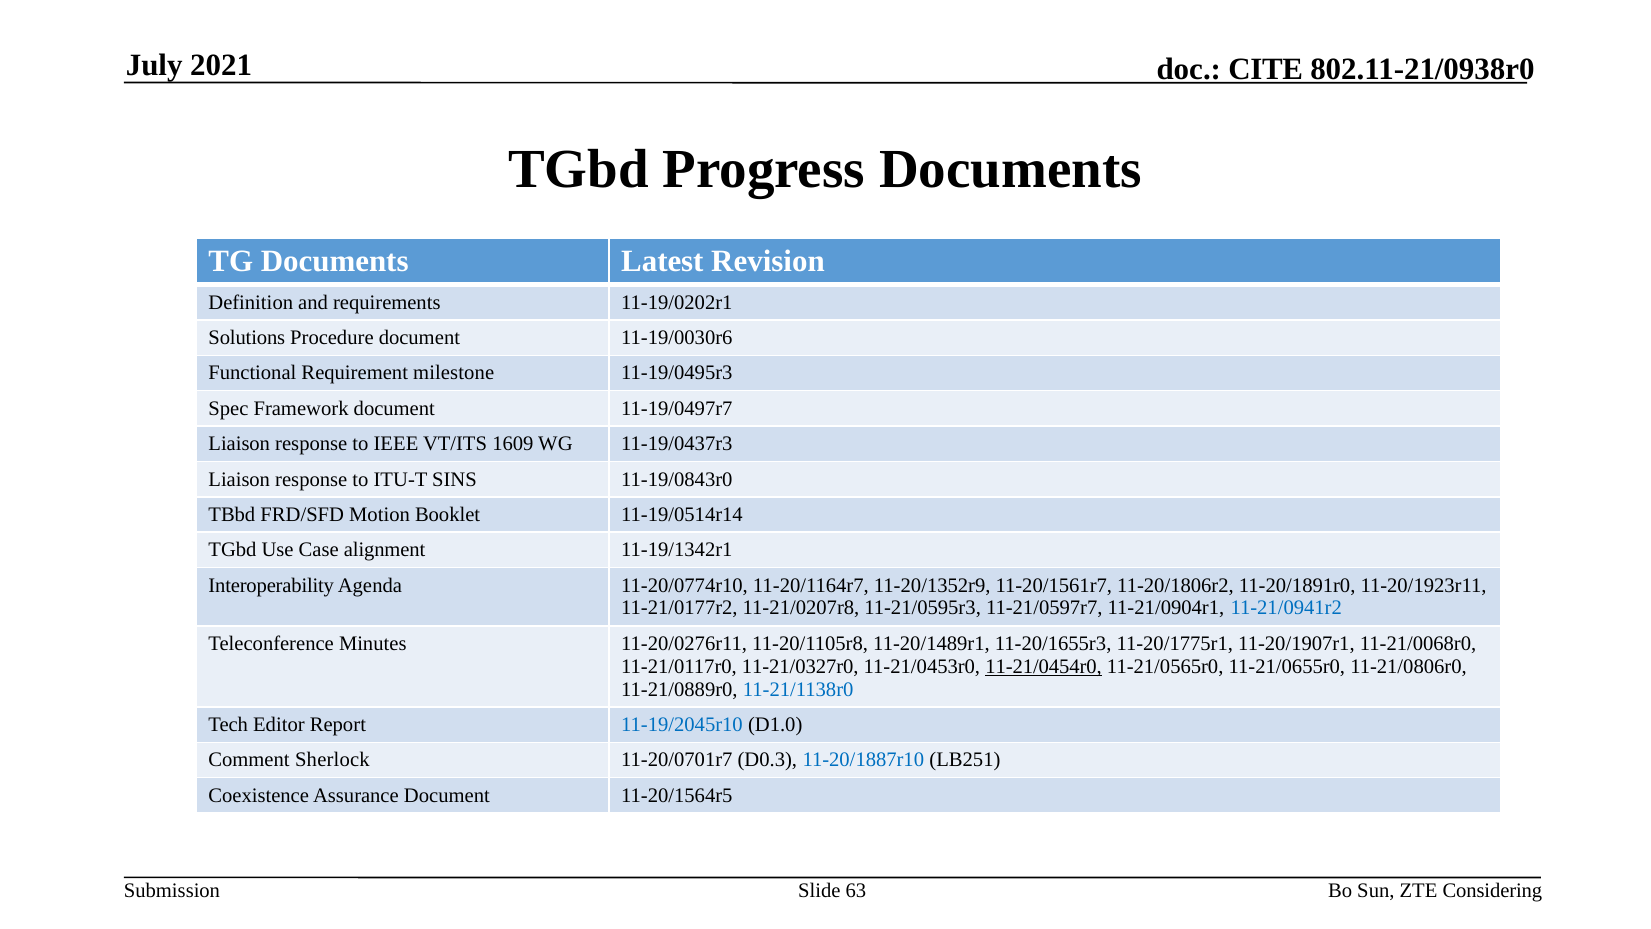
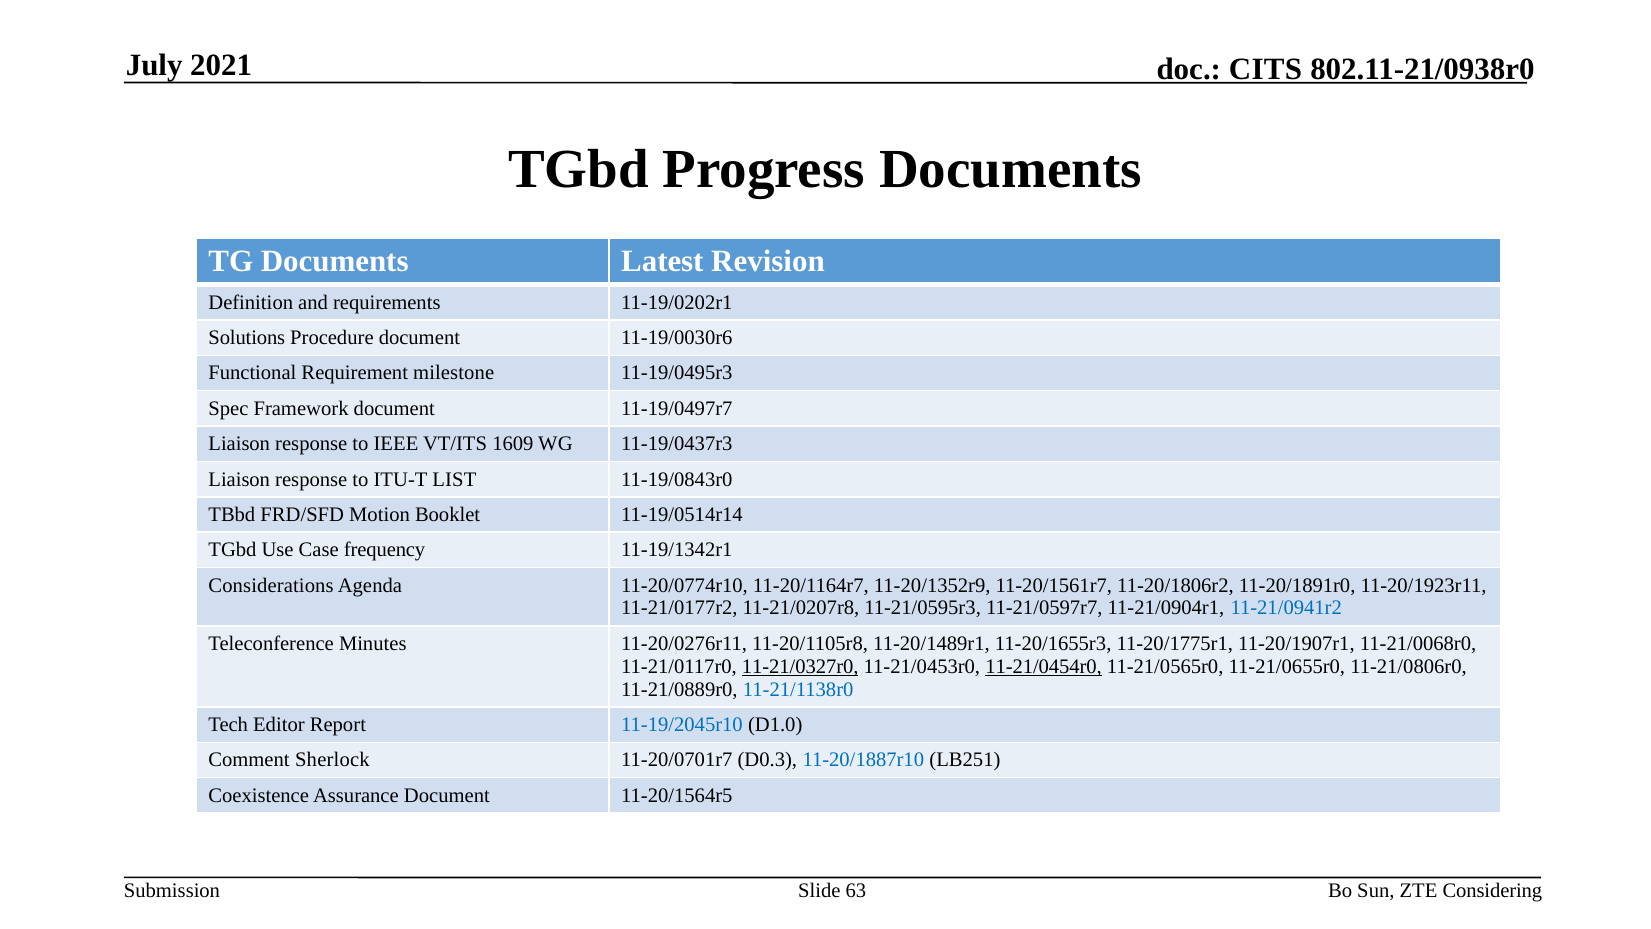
CITE: CITE -> CITS (1265, 69)
SINS: SINS -> LIST (454, 479)
alignment: alignment -> frequency (385, 550)
Interoperability: Interoperability -> Considerations (271, 585)
11-21/0327r0 underline: none -> present (800, 666)
